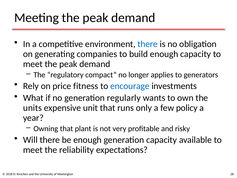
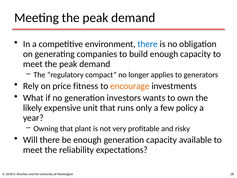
encourage colour: blue -> orange (130, 86)
regularly: regularly -> investors (124, 98)
units: units -> likely (33, 108)
